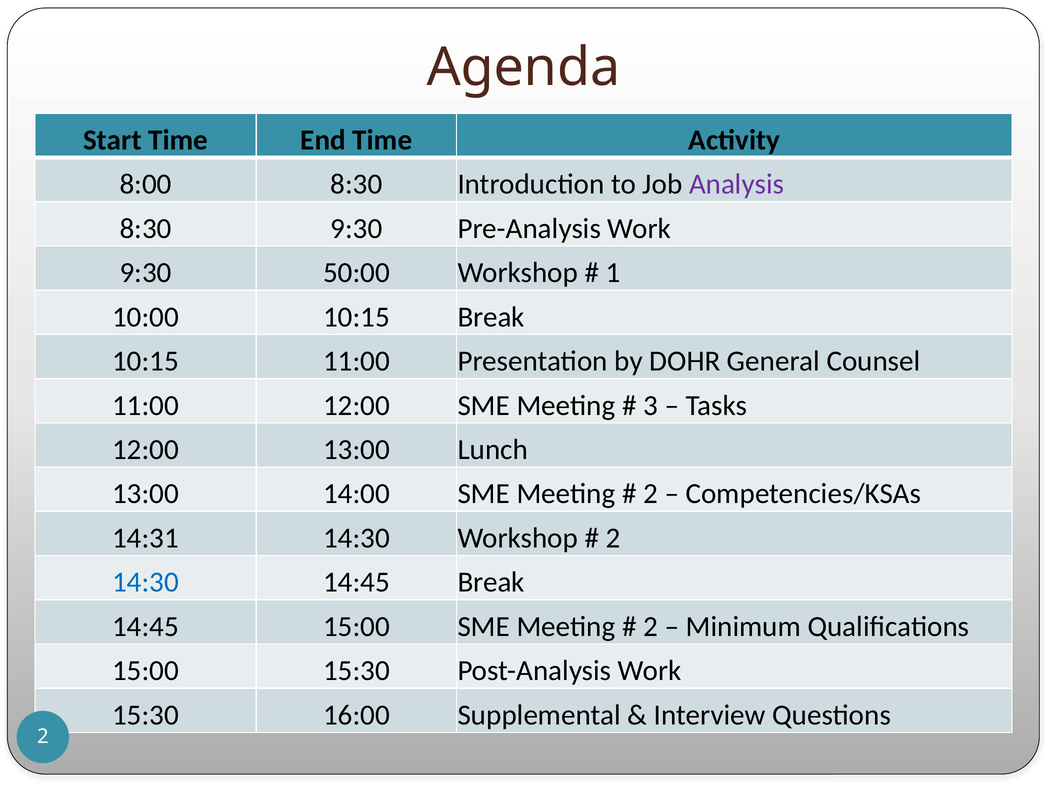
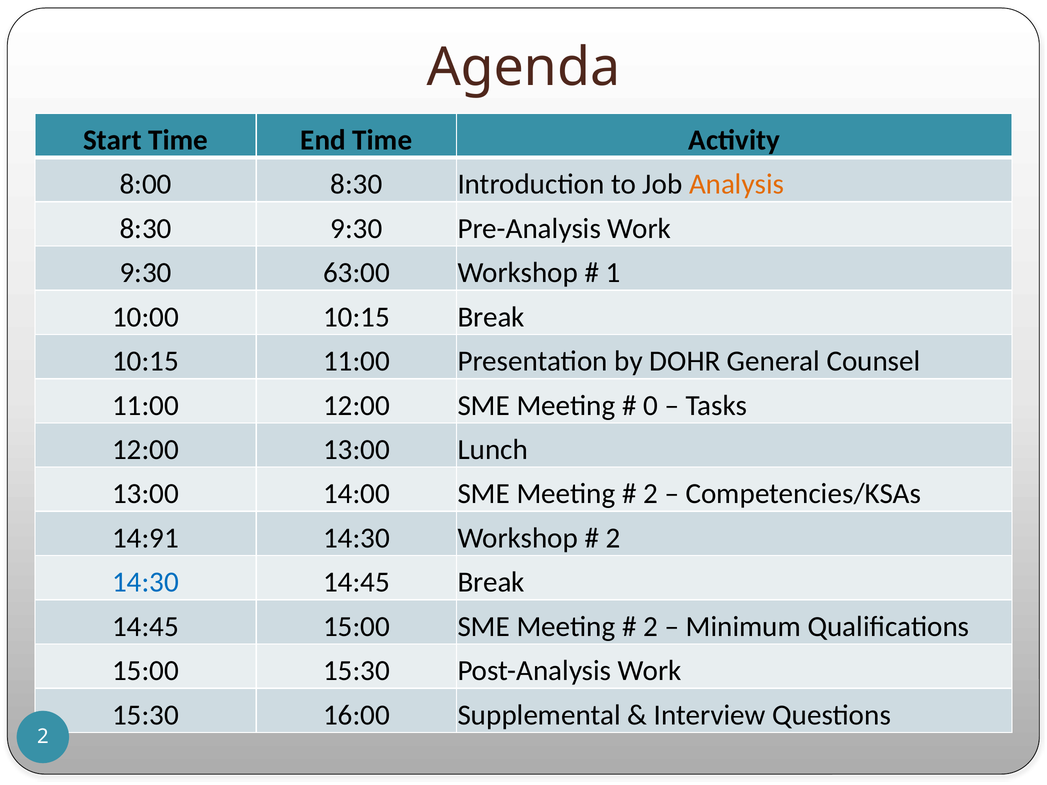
Analysis colour: purple -> orange (737, 184)
50:00: 50:00 -> 63:00 (356, 273)
3: 3 -> 0 (650, 406)
14:31: 14:31 -> 14:91 (146, 538)
